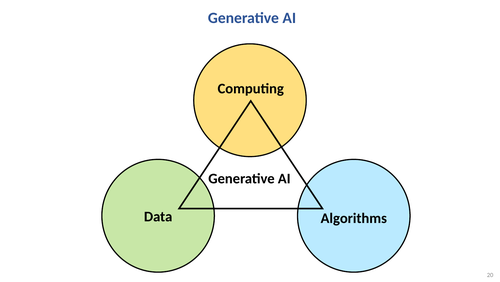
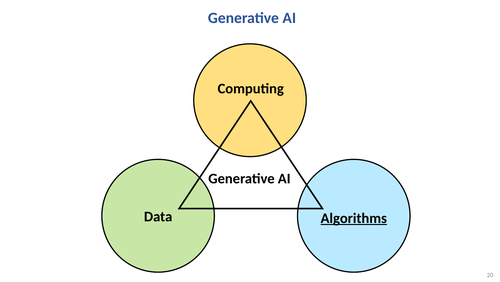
Algorithms underline: none -> present (354, 218)
